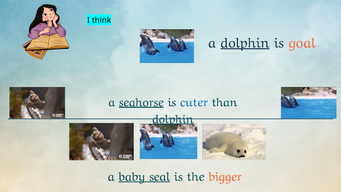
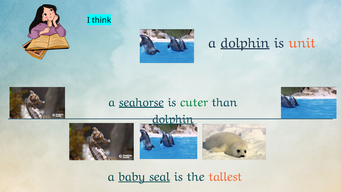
goal: goal -> unit (302, 43)
cuter colour: blue -> green (194, 102)
bigger: bigger -> tallest (225, 177)
